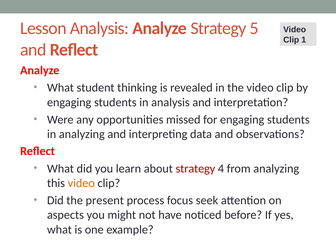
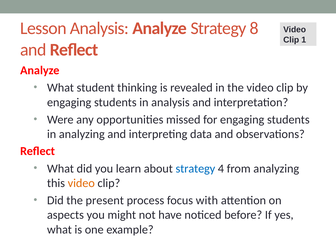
5: 5 -> 8 (254, 28)
strategy colour: red -> blue (195, 169)
seek: seek -> with (207, 200)
